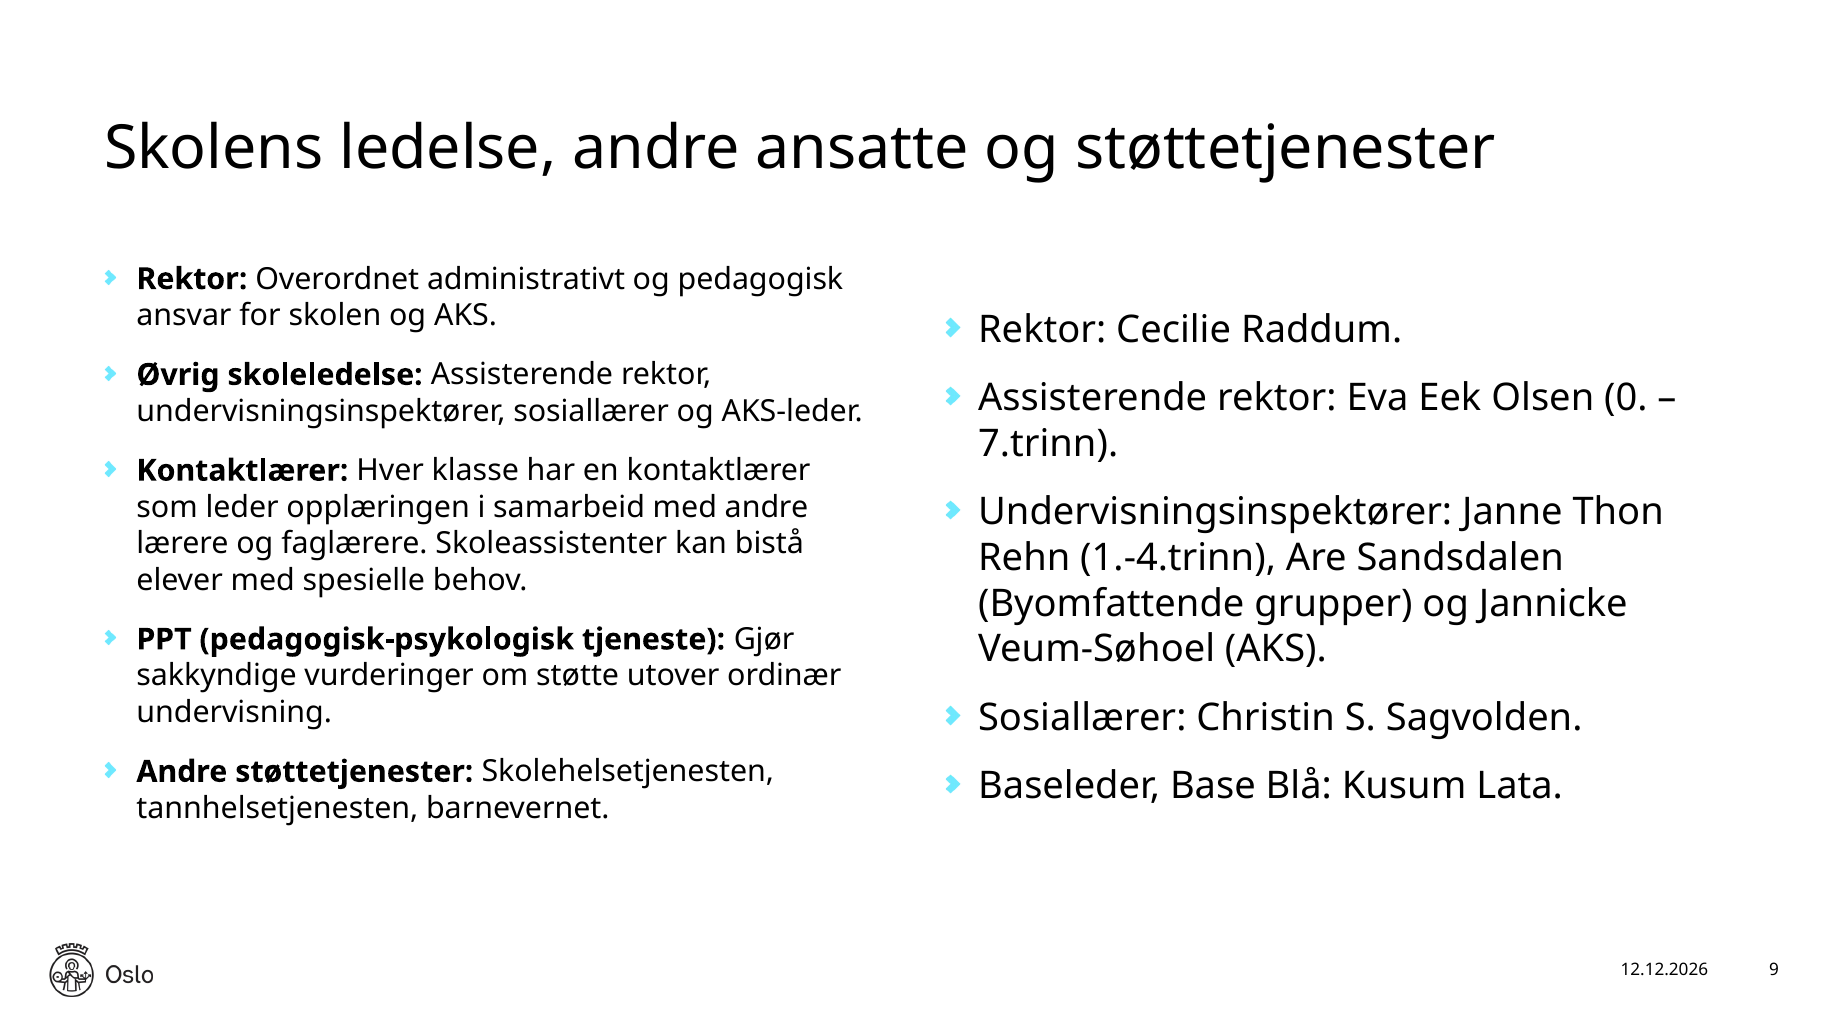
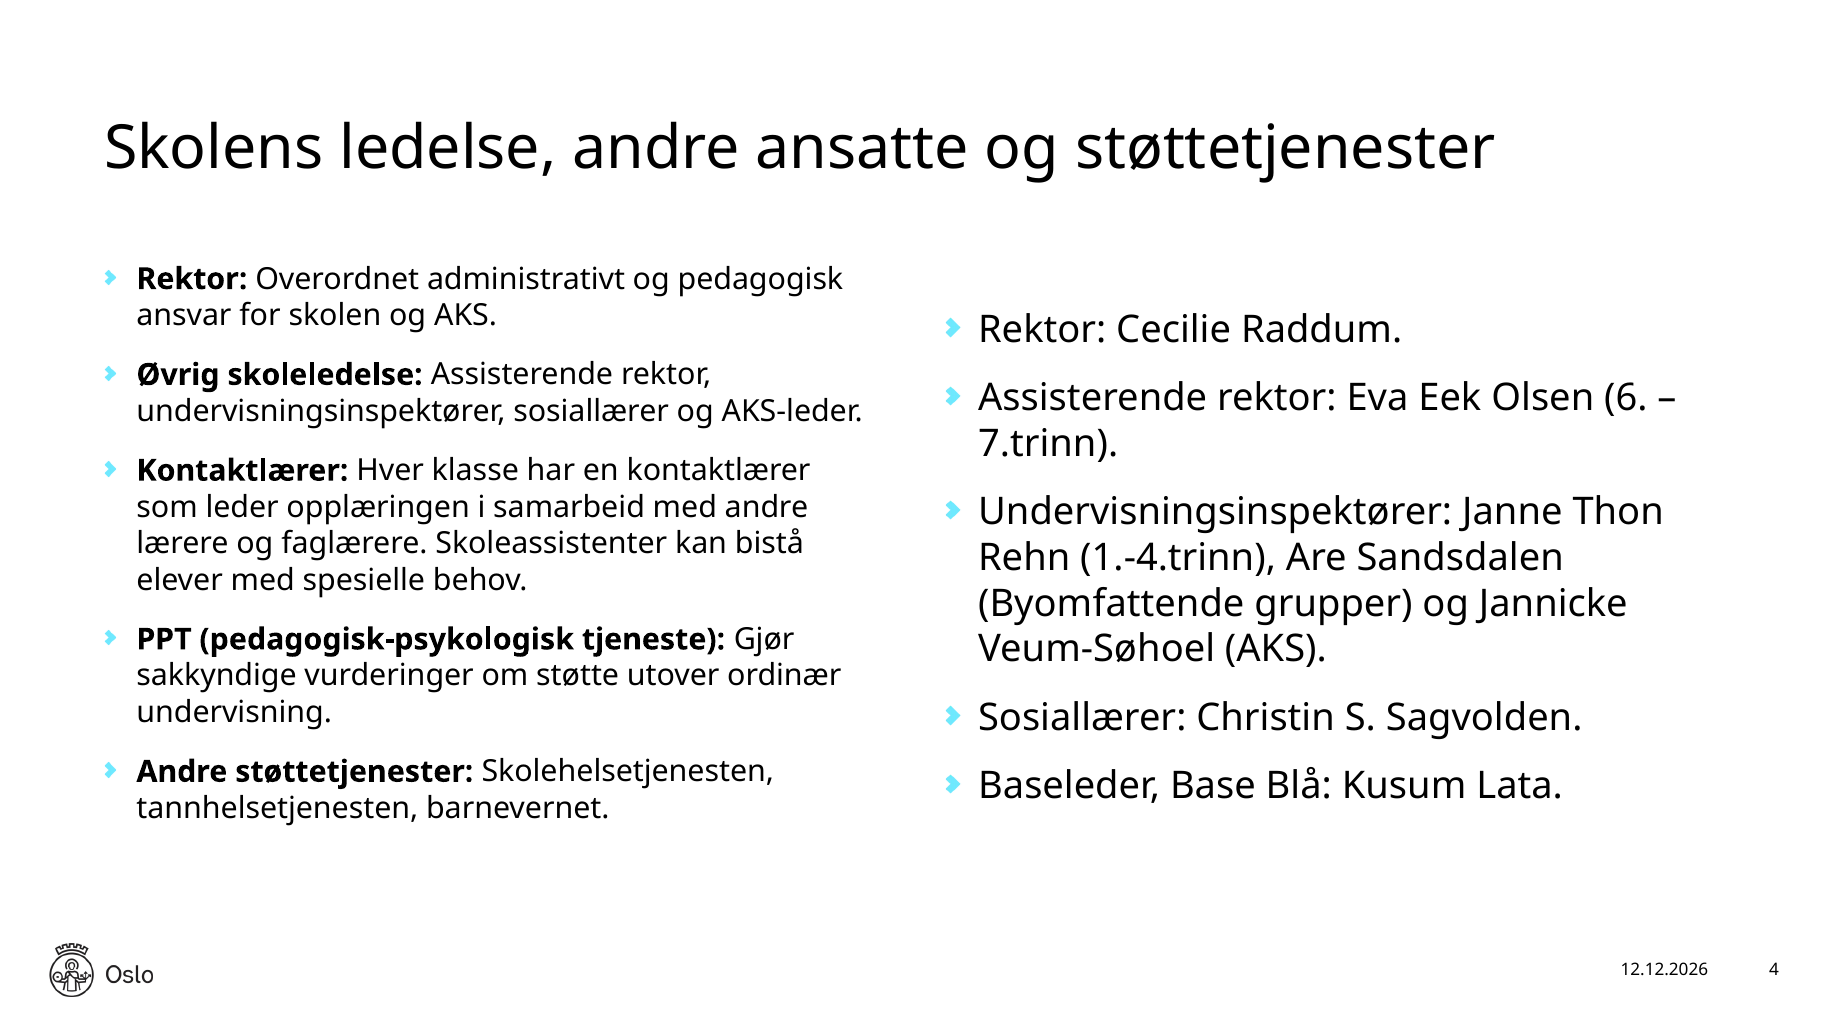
0: 0 -> 6 (1626, 398)
9: 9 -> 4 (1774, 970)
